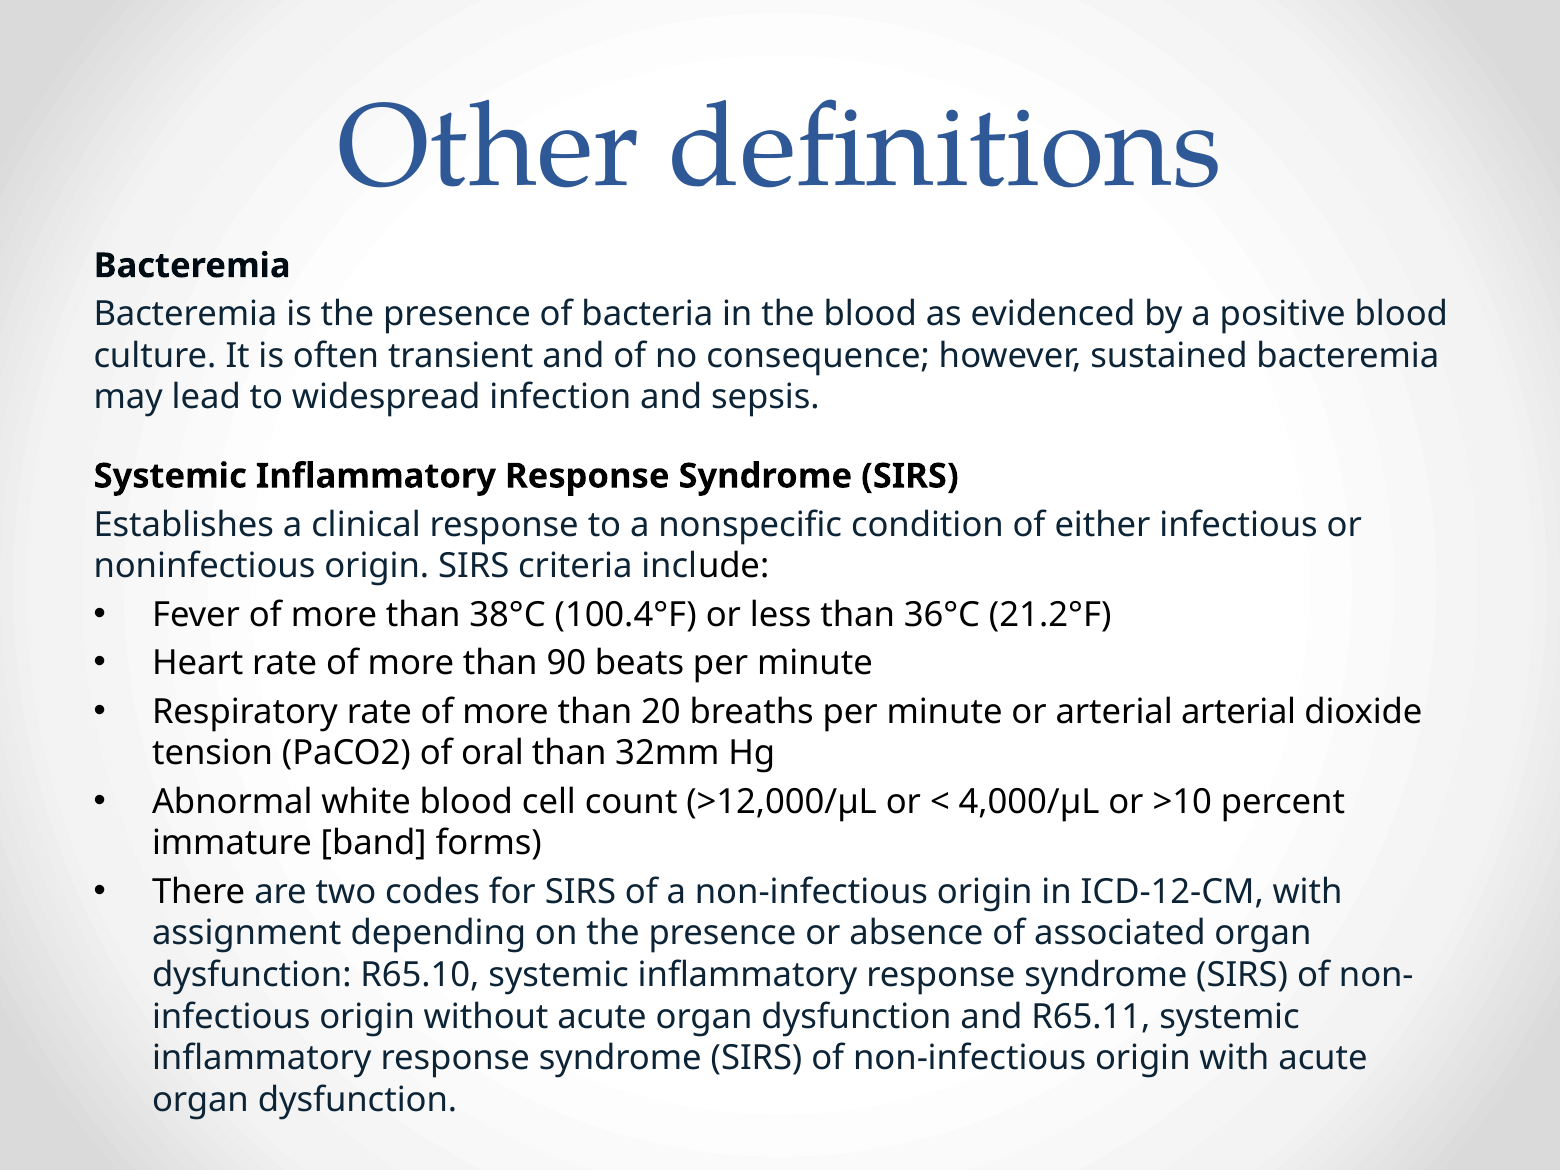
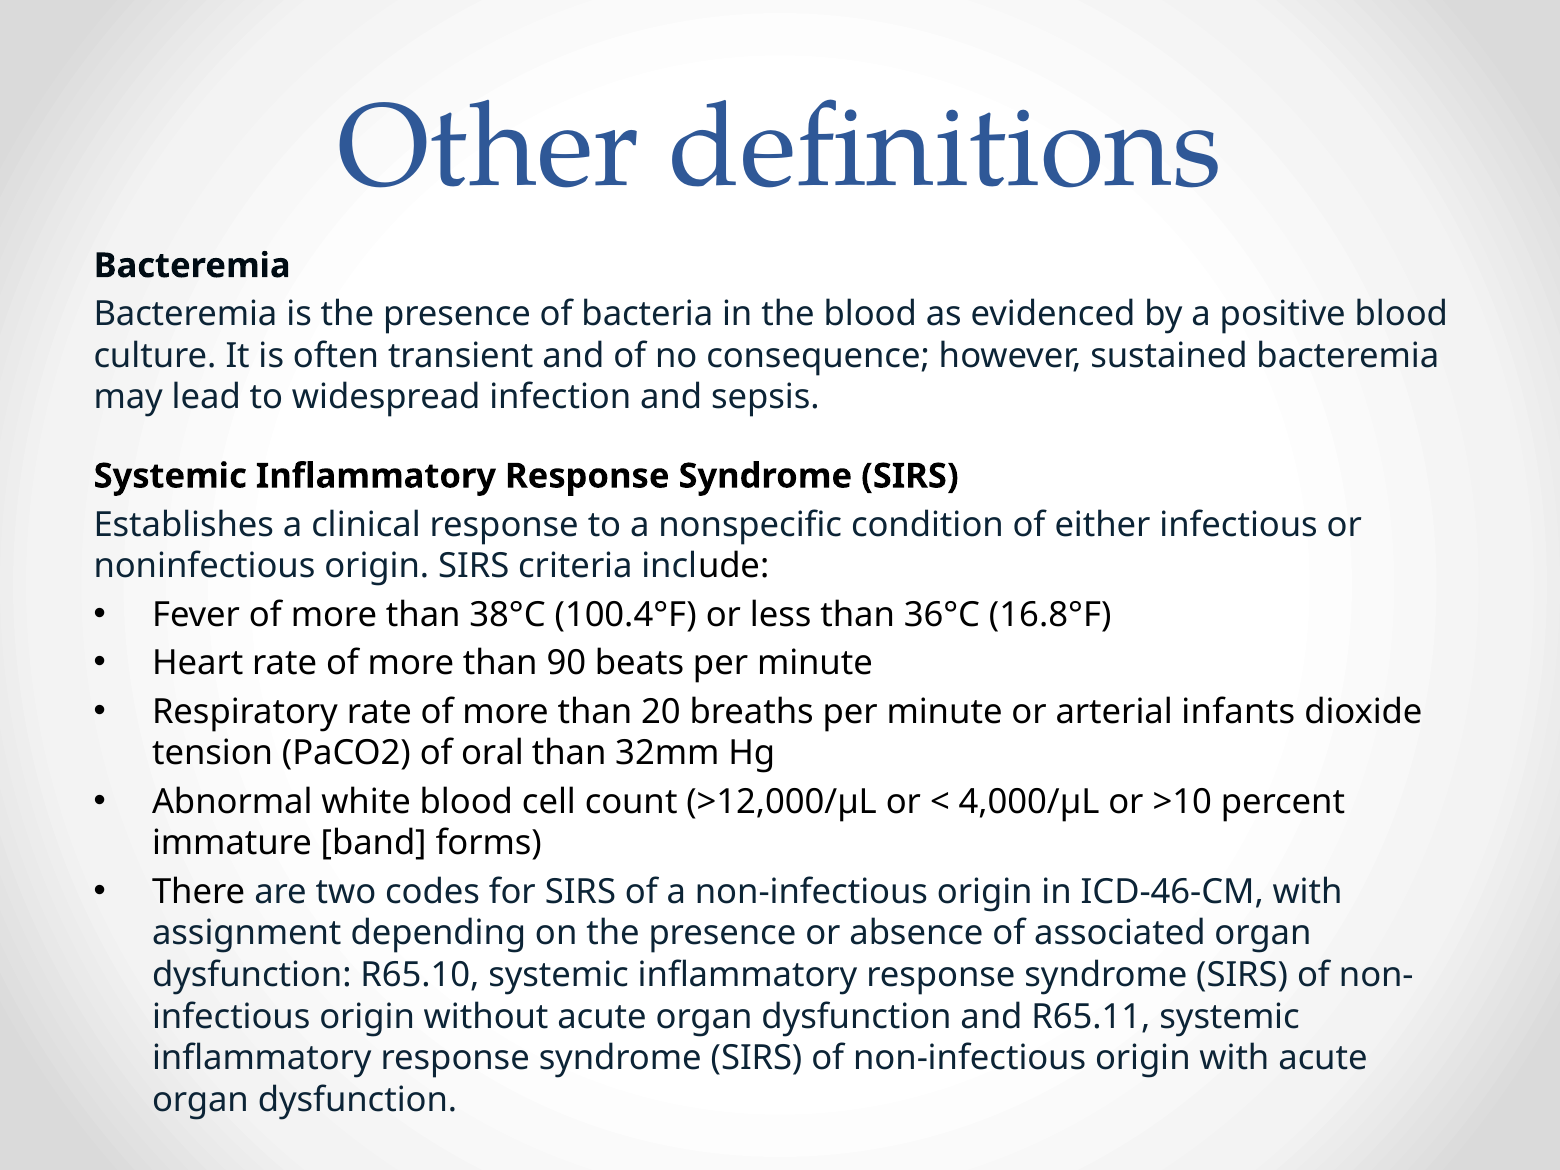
21.2°F: 21.2°F -> 16.8°F (1050, 615)
arterial arterial: arterial -> infants (1238, 712)
ICD-12-CM: ICD-12-CM -> ICD-46-CM (1172, 892)
